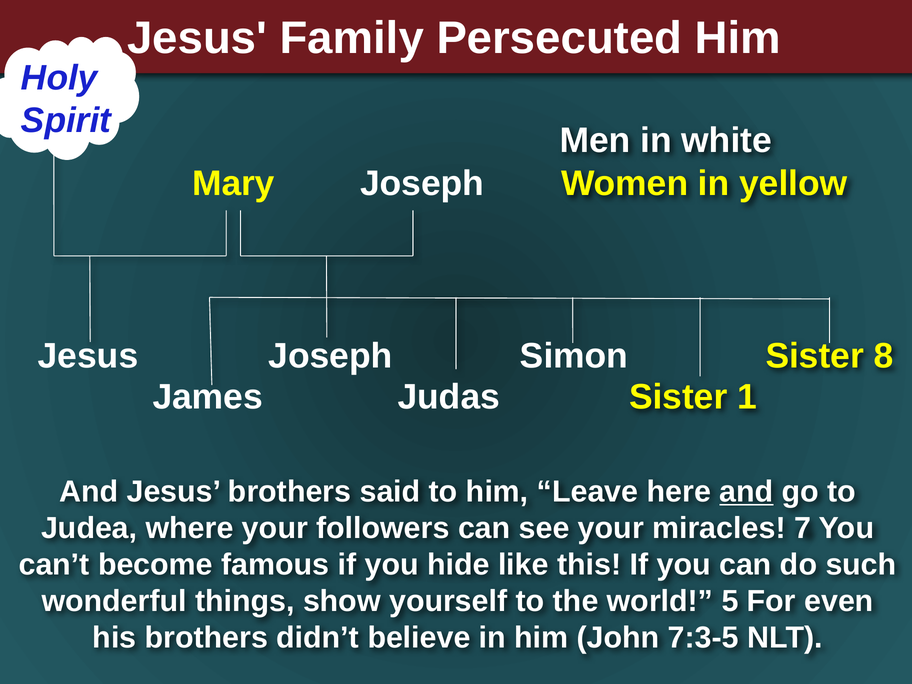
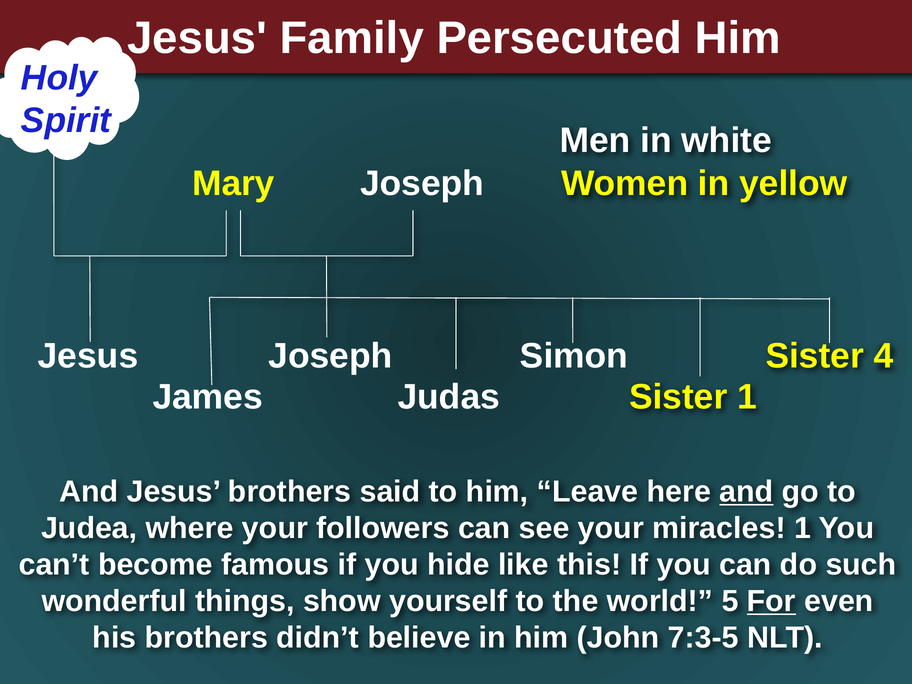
8: 8 -> 4 (883, 356)
miracles 7: 7 -> 1 (803, 528)
For underline: none -> present (771, 601)
